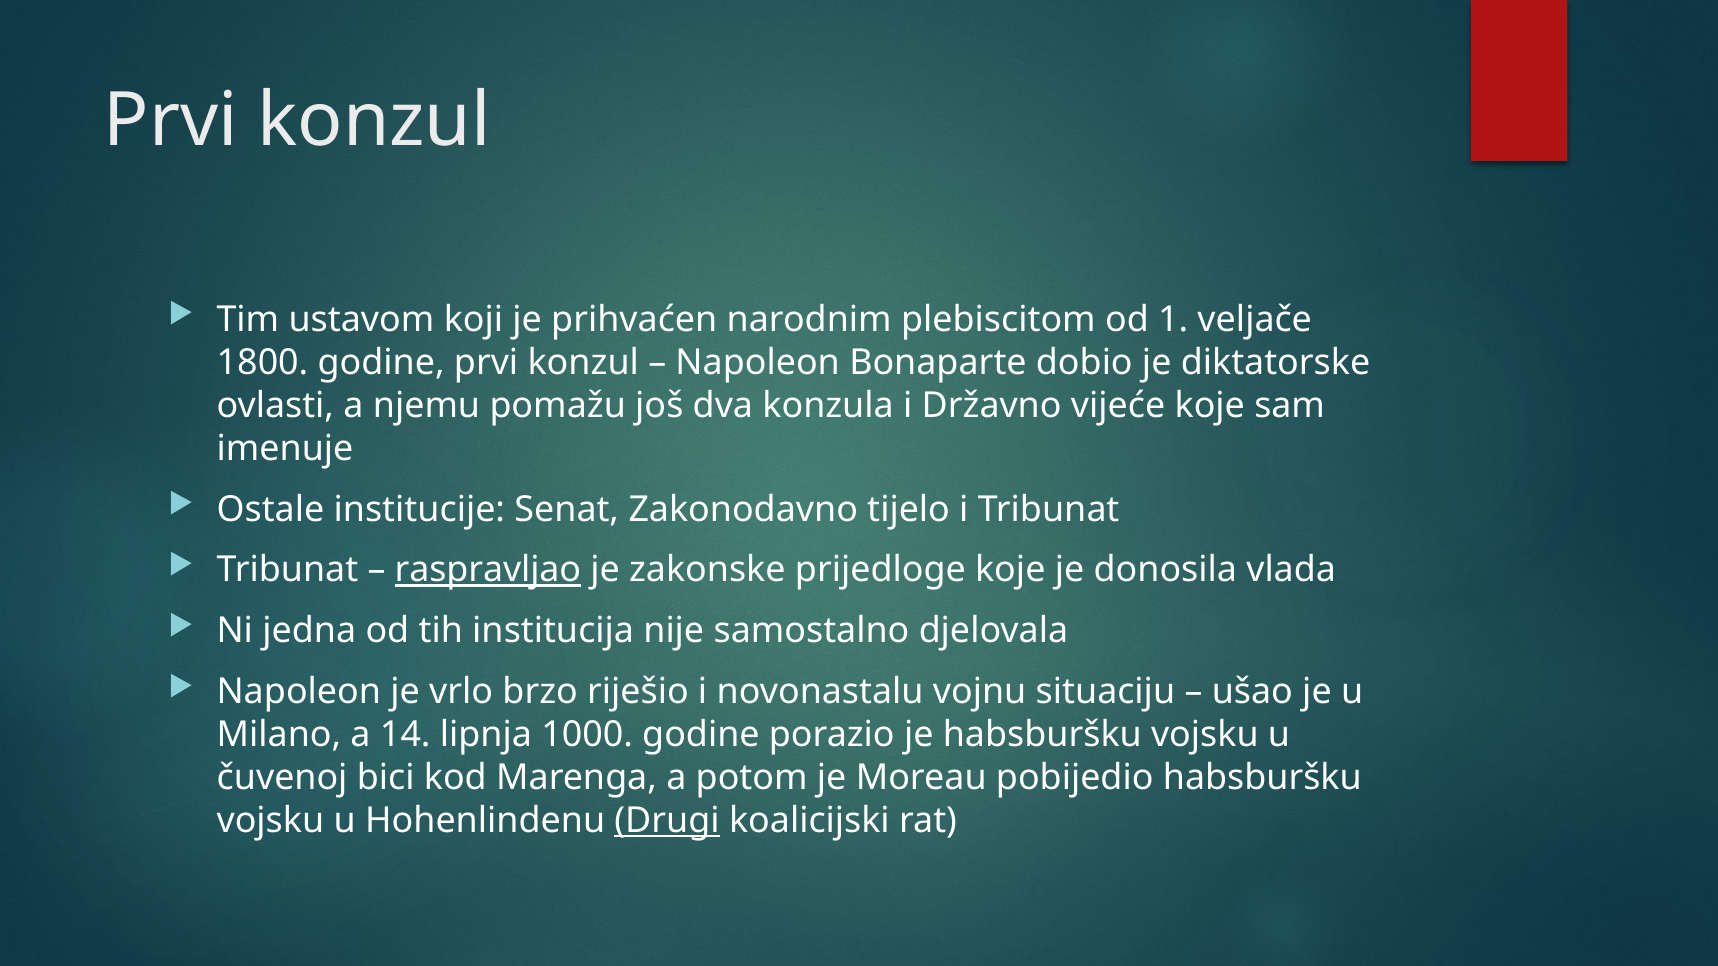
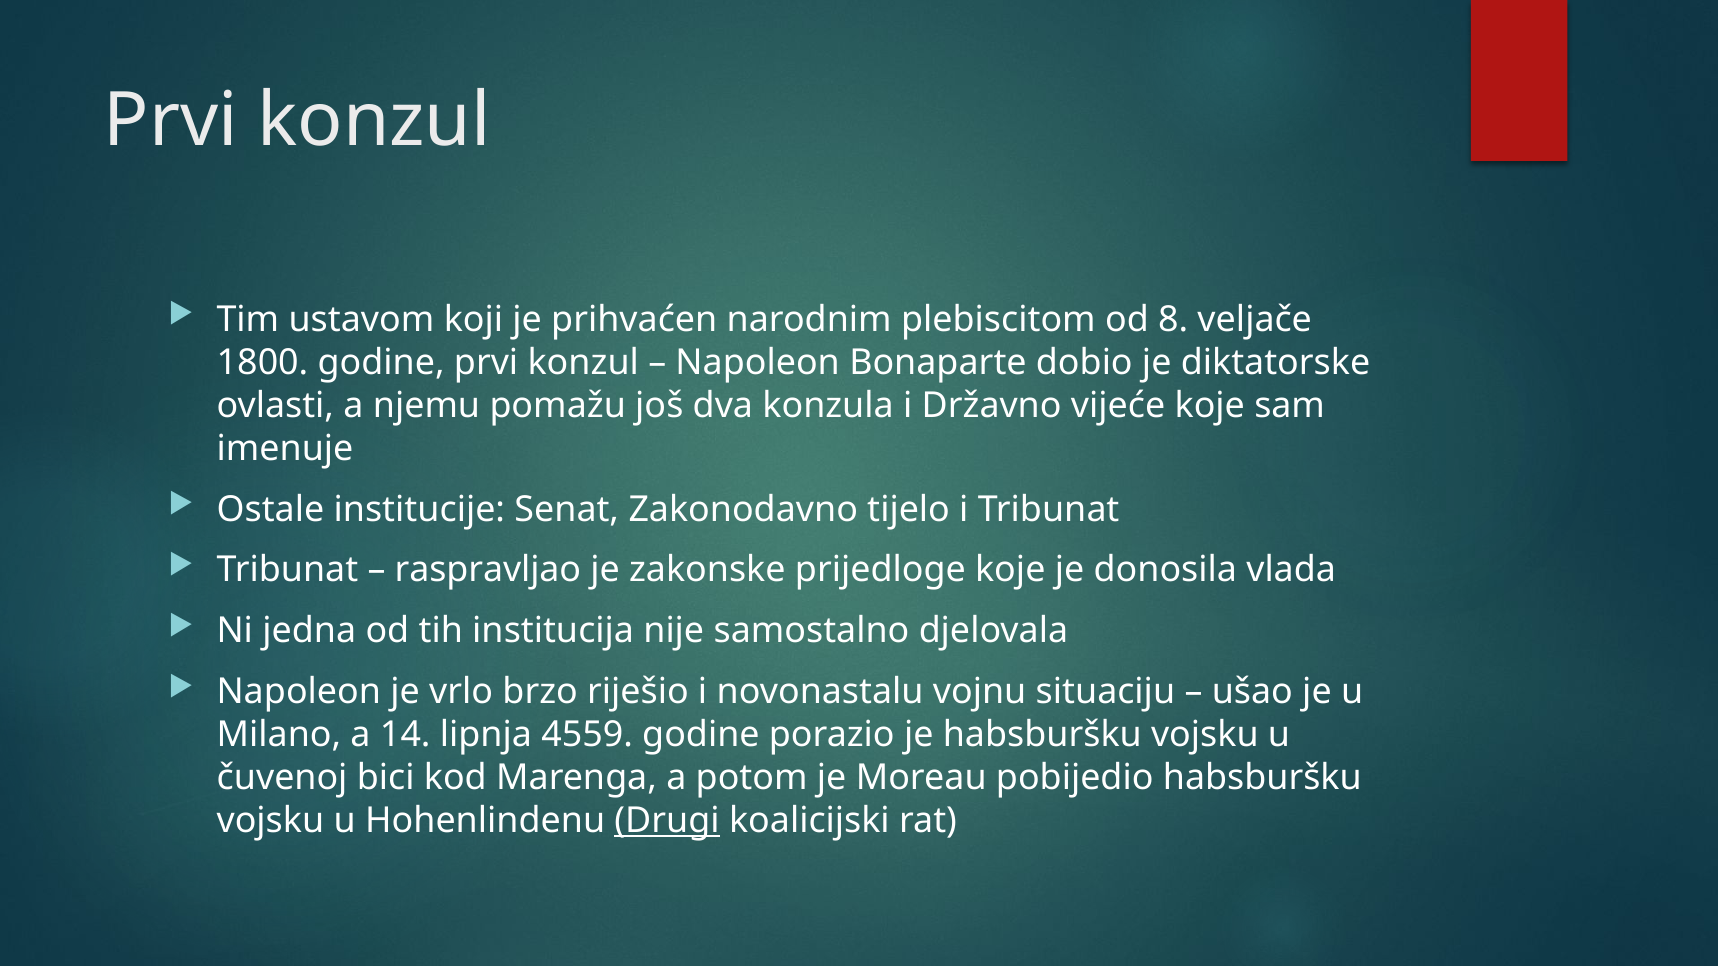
1: 1 -> 8 (1173, 320)
raspravljao underline: present -> none (488, 570)
1000: 1000 -> 4559 (587, 735)
